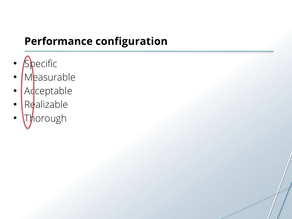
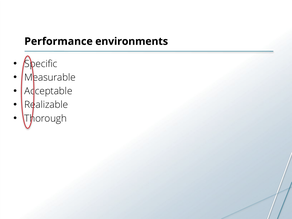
configuration: configuration -> environments (132, 41)
